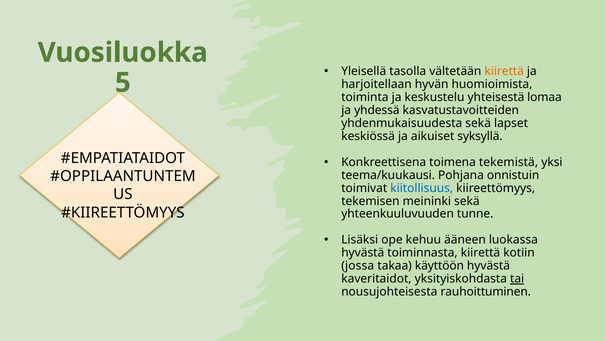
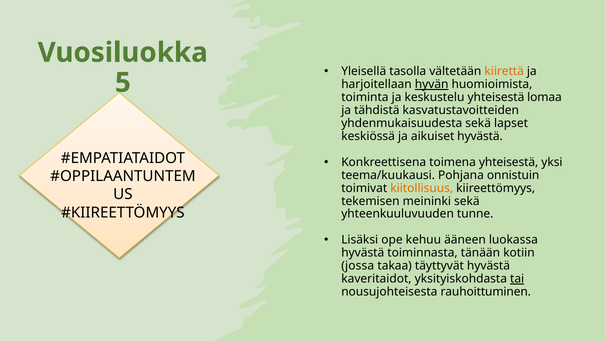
hyvän underline: none -> present (432, 84)
yhdessä: yhdessä -> tähdistä (377, 110)
aikuiset syksyllä: syksyllä -> hyvästä (480, 136)
toimena tekemistä: tekemistä -> yhteisestä (509, 162)
kiitollisuus colour: blue -> orange (422, 188)
toiminnasta kiirettä: kiirettä -> tänään (480, 253)
käyttöön: käyttöön -> täyttyvät (439, 266)
